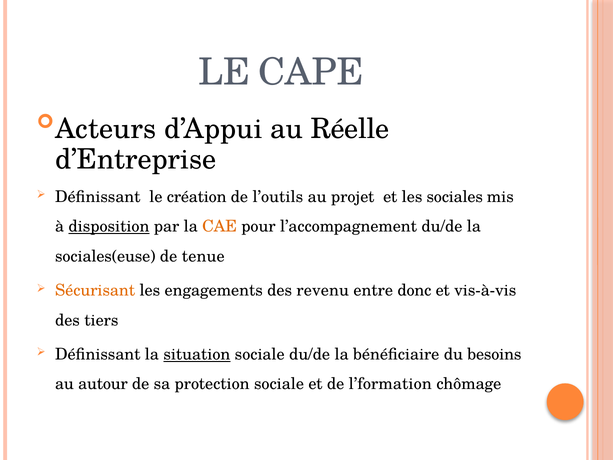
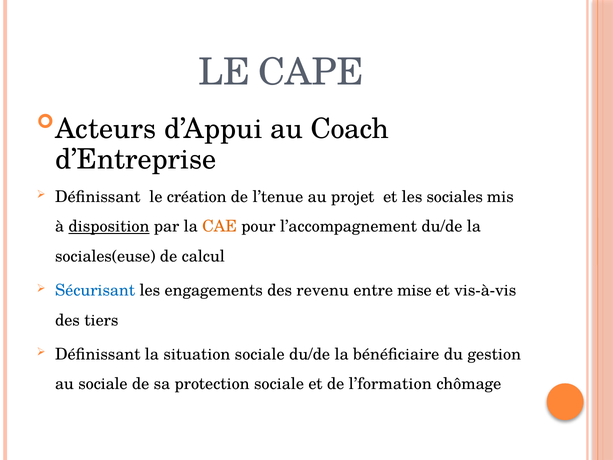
Réelle: Réelle -> Coach (350, 129)
l’outils: l’outils -> l’tenue (278, 197)
tenue: tenue -> calcul (203, 256)
Sécurisant colour: orange -> blue (95, 290)
donc: donc -> mise (414, 290)
situation underline: present -> none (197, 354)
besoins: besoins -> gestion (494, 354)
au autour: autour -> sociale (103, 384)
